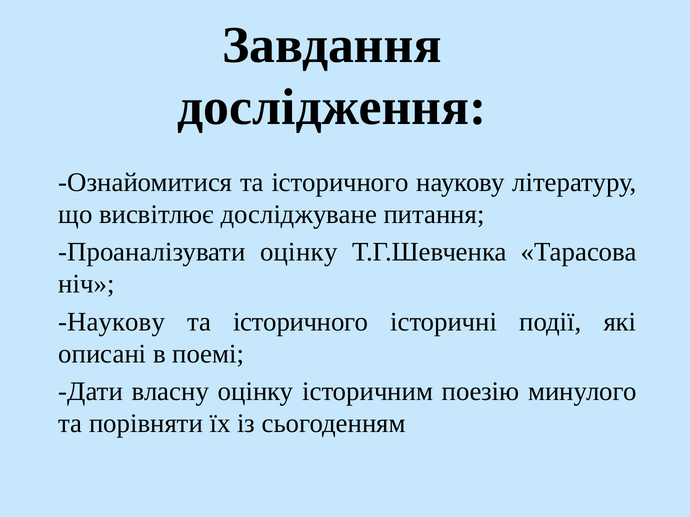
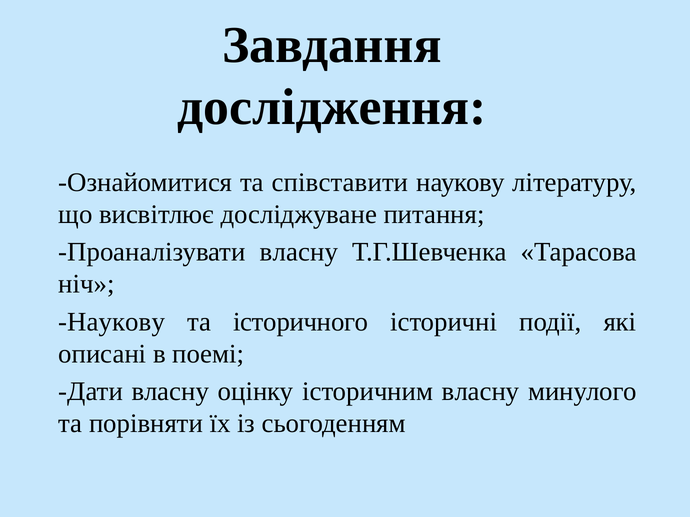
Ознайомитися та історичного: історичного -> співставити (340, 182)
Проаналізувати оцінку: оцінку -> власну (299, 252)
історичним поезію: поезію -> власну (481, 392)
